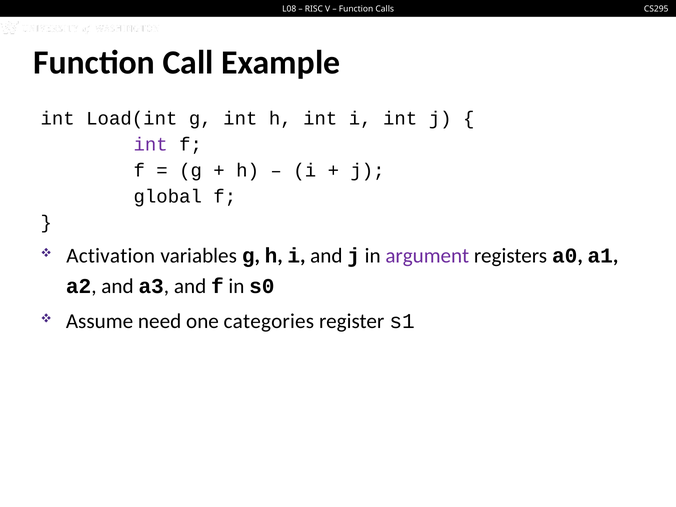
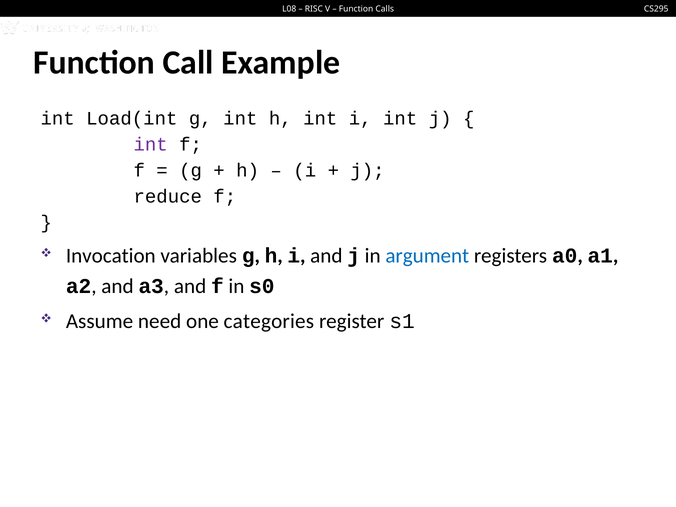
global: global -> reduce (168, 196)
Activation: Activation -> Invocation (111, 256)
argument colour: purple -> blue (427, 256)
